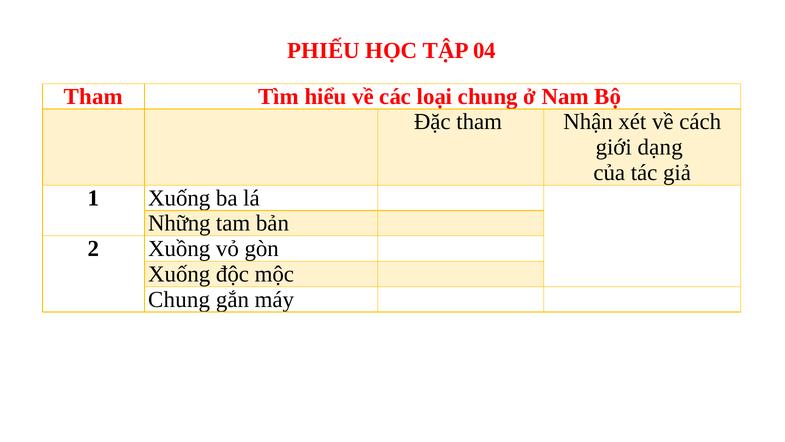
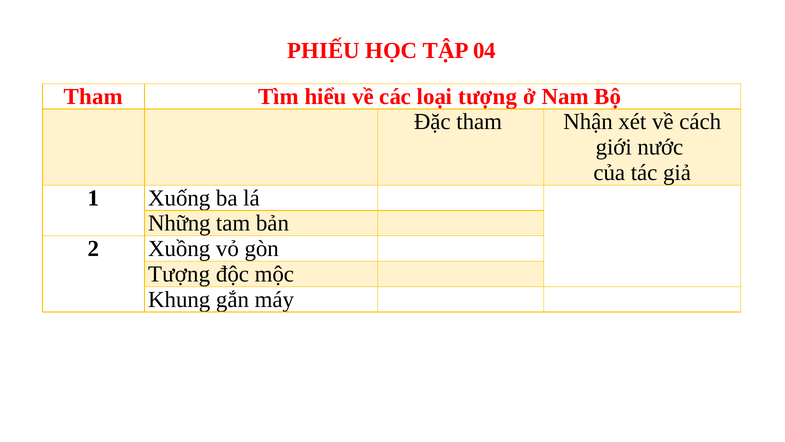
loại chung: chung -> tượng (488, 96)
dạng: dạng -> nước (660, 147)
Xuống: Xuống -> Tượng (179, 274)
Chung: Chung -> Khung (179, 299)
